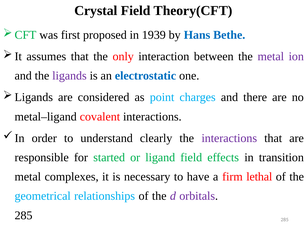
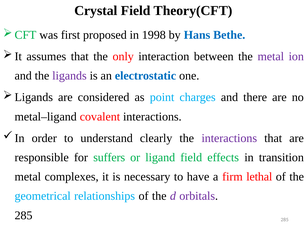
1939: 1939 -> 1998 (154, 35)
started: started -> suffers (109, 158)
